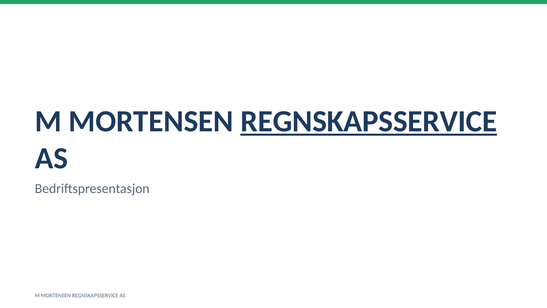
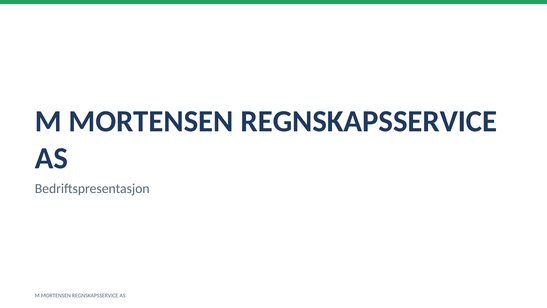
REGNSKAPSSERVICE underline: present -> none (369, 121)
